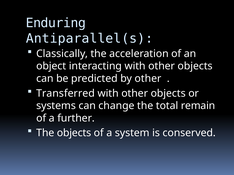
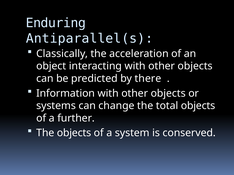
by other: other -> there (148, 79)
Transferred: Transferred -> Information (66, 94)
total remain: remain -> objects (198, 106)
